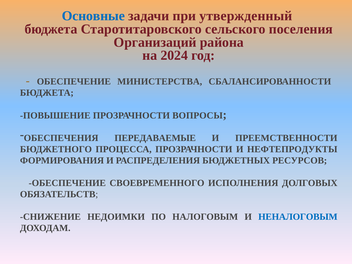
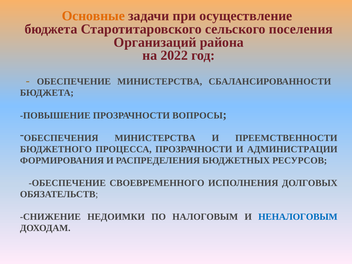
Основные colour: blue -> orange (93, 16)
утвержденный: утвержденный -> осуществление (246, 16)
2024: 2024 -> 2022 (174, 55)
ОБЕСПЕЧЕНИЯ ПЕРЕДАВАЕМЫЕ: ПЕРЕДАВАЕМЫЕ -> МИНИСТЕРСТВА (155, 138)
НЕФТЕПРОДУКТЫ: НЕФТЕПРОДУКТЫ -> АДМИНИСТРАЦИИ (292, 149)
